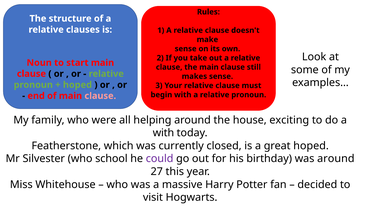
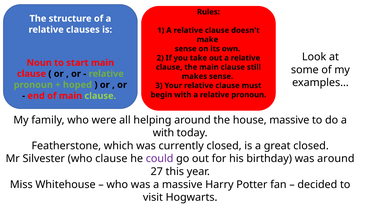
clause colour: pink -> light green (100, 96)
house exciting: exciting -> massive (289, 120)
great hoped: hoped -> closed (311, 146)
who school: school -> clause (111, 159)
